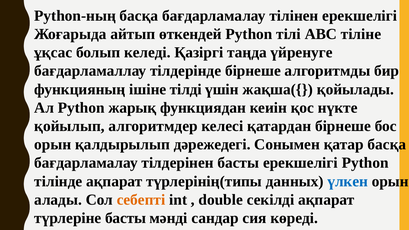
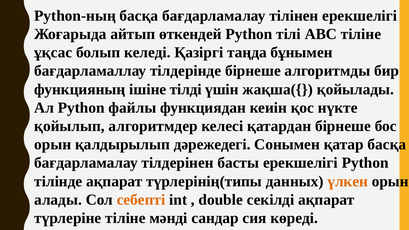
үйренуге: үйренуге -> бұнымен (302, 53)
жарық: жарық -> файлы (132, 108)
үлкен colour: blue -> orange (348, 181)
түрлеріне басты: басты -> тіліне (125, 218)
